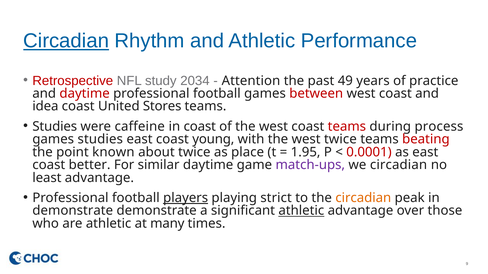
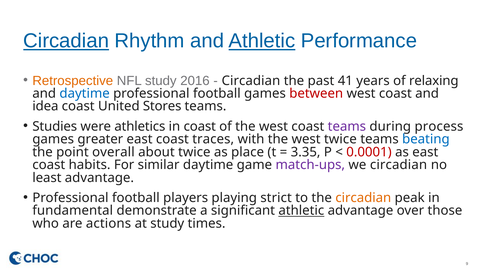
Athletic underline: none -> present (262, 41)
Retrospective colour: red -> orange (73, 81)
2034: 2034 -> 2016 (195, 81)
Attention: Attention -> Circadian (251, 81)
49: 49 -> 41 (345, 81)
practice: practice -> relaxing (434, 81)
daytime colour: red -> blue (85, 94)
caffeine: caffeine -> athletics (140, 127)
teams colour: red -> purple (347, 127)
games studies: studies -> greater (100, 139)
young: young -> traces (213, 139)
beating colour: red -> blue (426, 139)
known: known -> overall (113, 152)
1.95: 1.95 -> 3.35 (306, 152)
better: better -> habits (90, 165)
players underline: present -> none (186, 198)
demonstrate: demonstrate -> fundamental (73, 211)
are athletic: athletic -> actions (109, 224)
at many: many -> study (167, 224)
